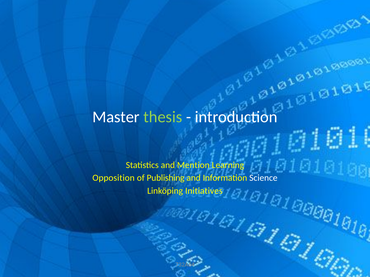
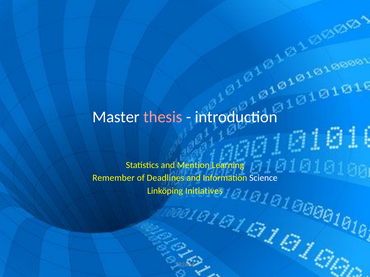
thesis colour: light green -> pink (163, 117)
Opposition: Opposition -> Remember (114, 178)
Publishing: Publishing -> Deadlines (166, 178)
